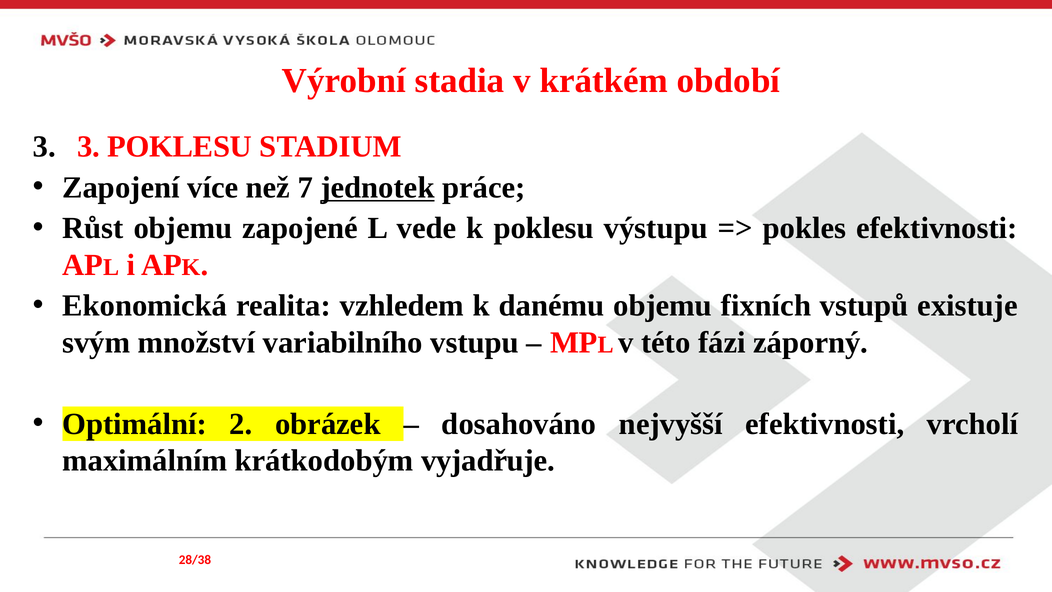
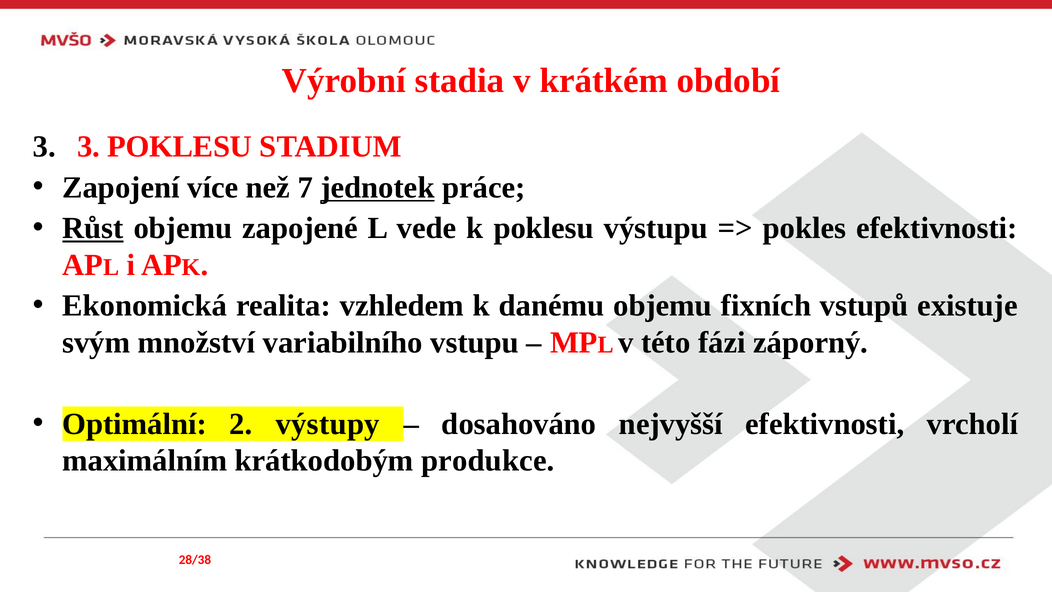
Růst underline: none -> present (93, 228)
obrázek: obrázek -> výstupy (328, 424)
vyjadřuje: vyjadřuje -> produkce (488, 460)
